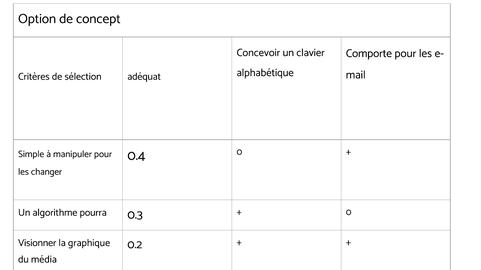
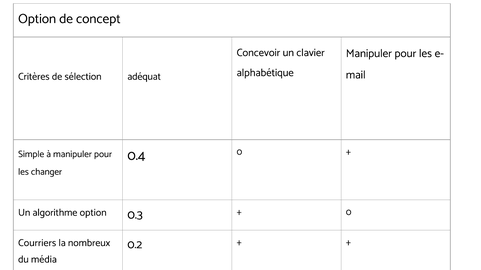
Comporte: Comporte -> Manipuler (369, 53)
algorithme pourra: pourra -> option (93, 213)
Visionner: Visionner -> Courriers (37, 243)
graphique: graphique -> nombreux (89, 243)
